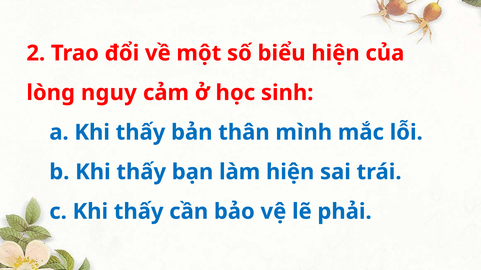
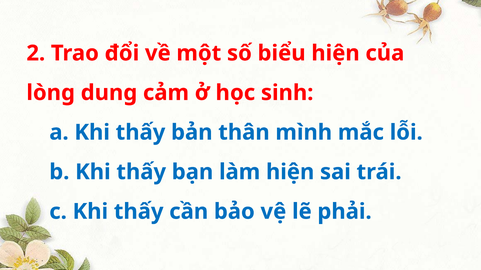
nguy: nguy -> dung (109, 93)
